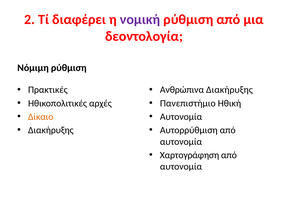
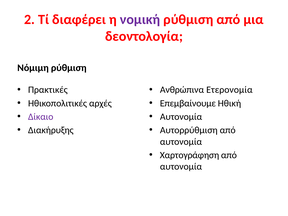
Ανθρώπινα Διακήρυξης: Διακήρυξης -> Ετερονομία (229, 90)
Πανεπιστήμιο: Πανεπιστήμιο -> Επεμβαίνουμε (188, 103)
Δίκαιο colour: orange -> purple (41, 117)
